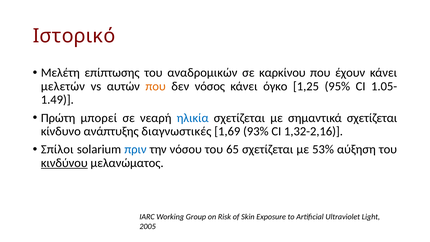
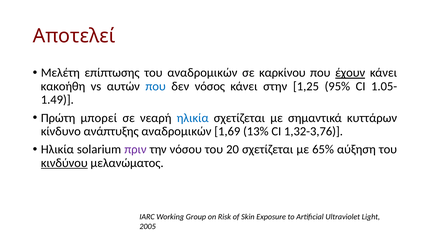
Ιστορικό: Ιστορικό -> Αποτελεί (74, 36)
έχουν underline: none -> present (350, 73)
μελετών: μελετών -> κακοήθη (63, 86)
που colour: orange -> blue (156, 86)
όγκο: όγκο -> στην (275, 86)
σημαντικά σχετίζεται: σχετίζεται -> κυττάρων (372, 118)
ανάπτυξης διαγνωστικές: διαγνωστικές -> αναδρομικών (176, 131)
93%: 93% -> 13% (256, 131)
1,32-2,16: 1,32-2,16 -> 1,32-3,76 (314, 131)
Σπίλοι: Σπίλοι -> Ηλικία (57, 149)
πριν colour: blue -> purple (135, 149)
65: 65 -> 20 (233, 149)
53%: 53% -> 65% (323, 149)
